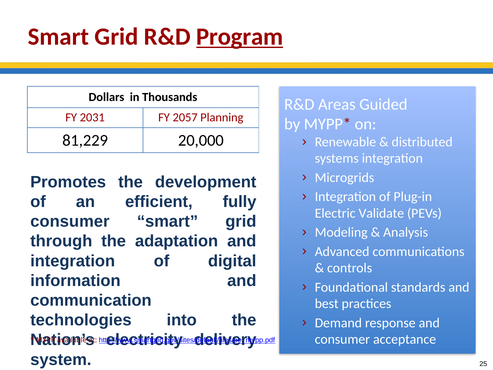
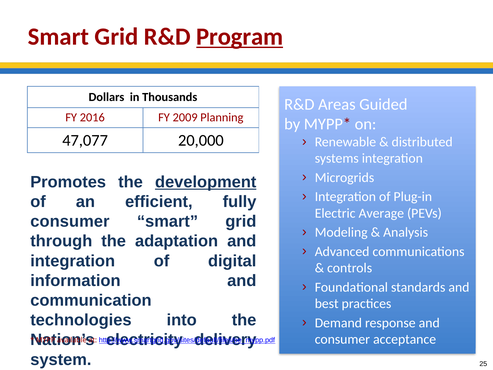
2031: 2031 -> 2016 (92, 117)
2057: 2057 -> 2009 (185, 117)
81,229: 81,229 -> 47,077 (85, 140)
development underline: none -> present (206, 182)
Validate: Validate -> Average (381, 213)
